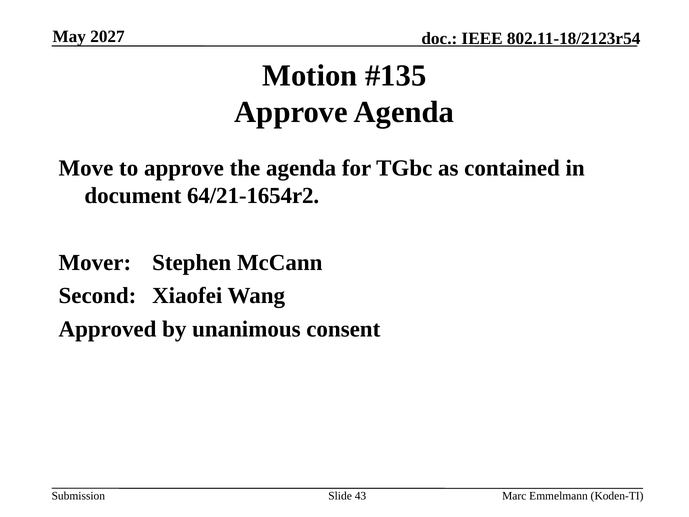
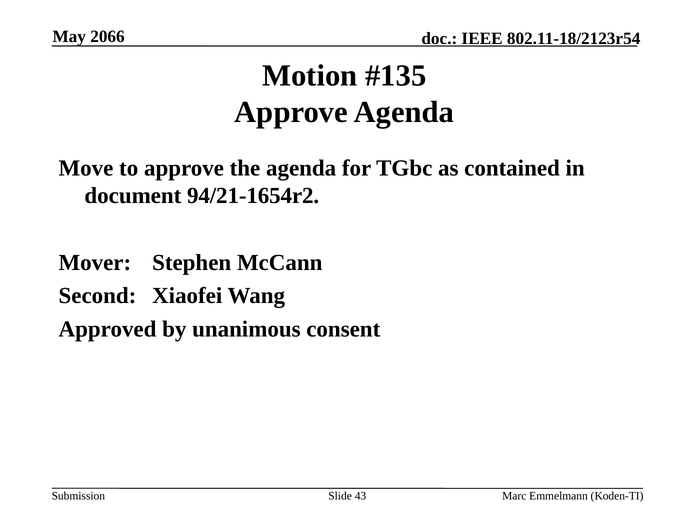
2027: 2027 -> 2066 (107, 37)
64/21-1654r2: 64/21-1654r2 -> 94/21-1654r2 (253, 196)
